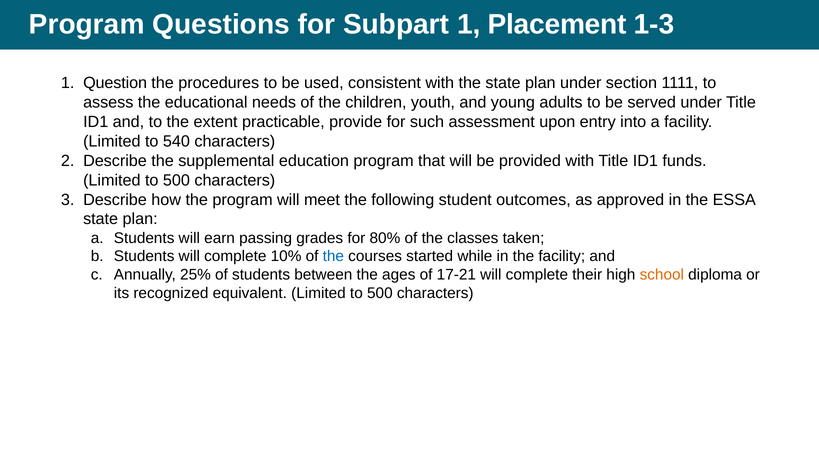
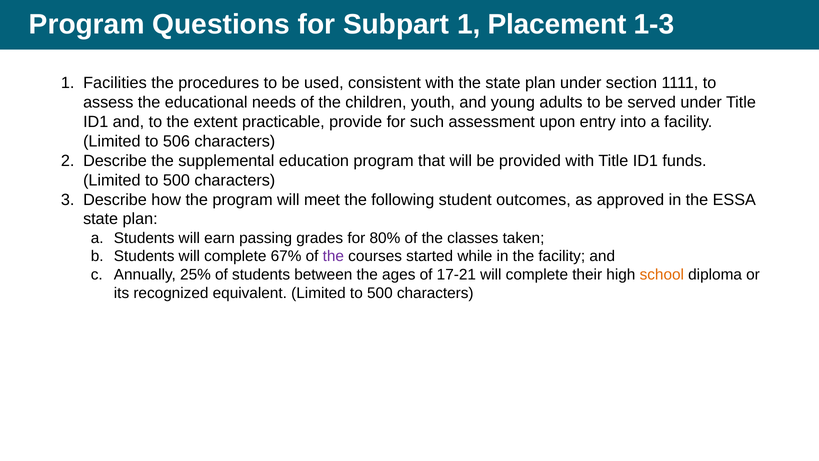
Question: Question -> Facilities (115, 83)
540: 540 -> 506 (176, 141)
10%: 10% -> 67% (286, 256)
the colour: blue -> purple (333, 256)
